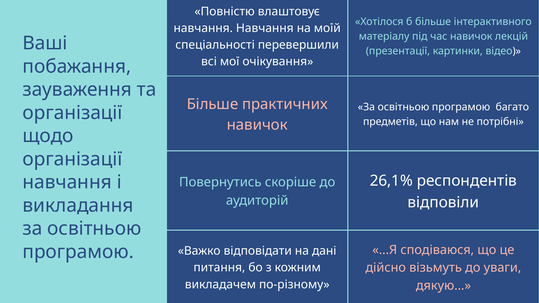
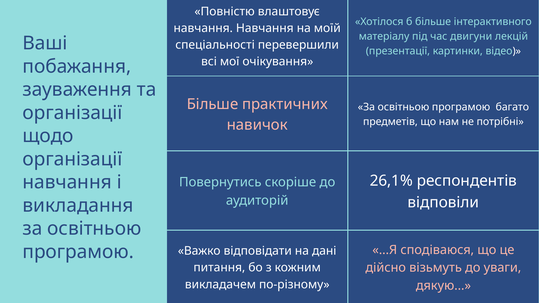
час навичок: навичок -> двигуни (471, 36)
